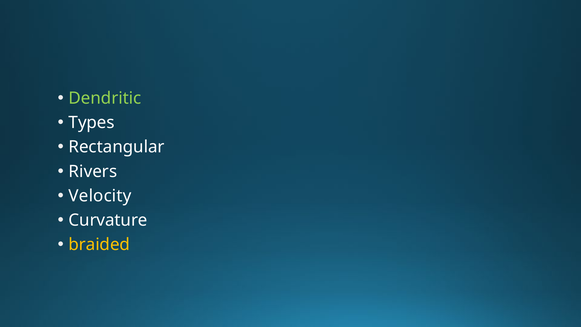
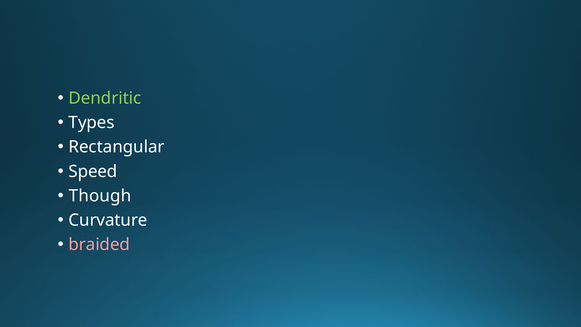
Rivers: Rivers -> Speed (93, 171)
Velocity: Velocity -> Though (100, 196)
braided colour: yellow -> pink (99, 244)
